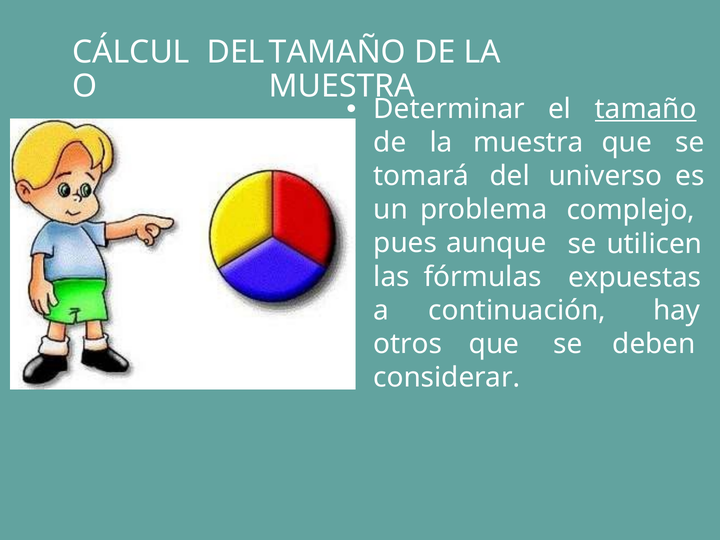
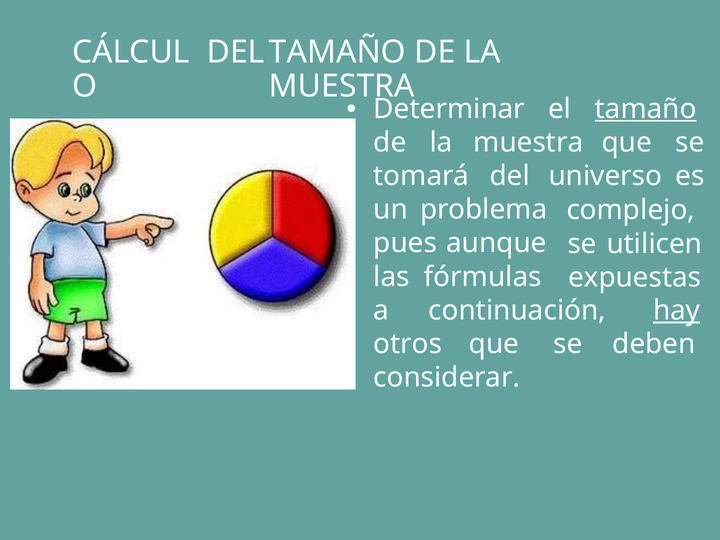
hay underline: none -> present (677, 310)
